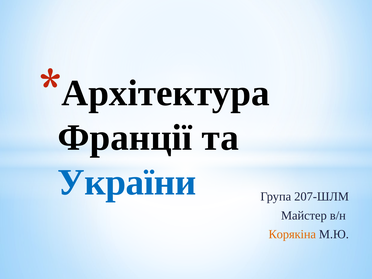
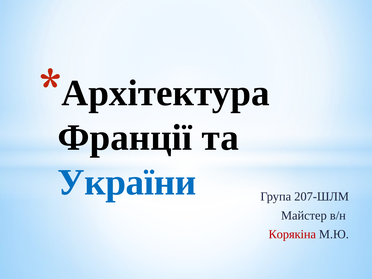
Корякіна colour: orange -> red (292, 234)
